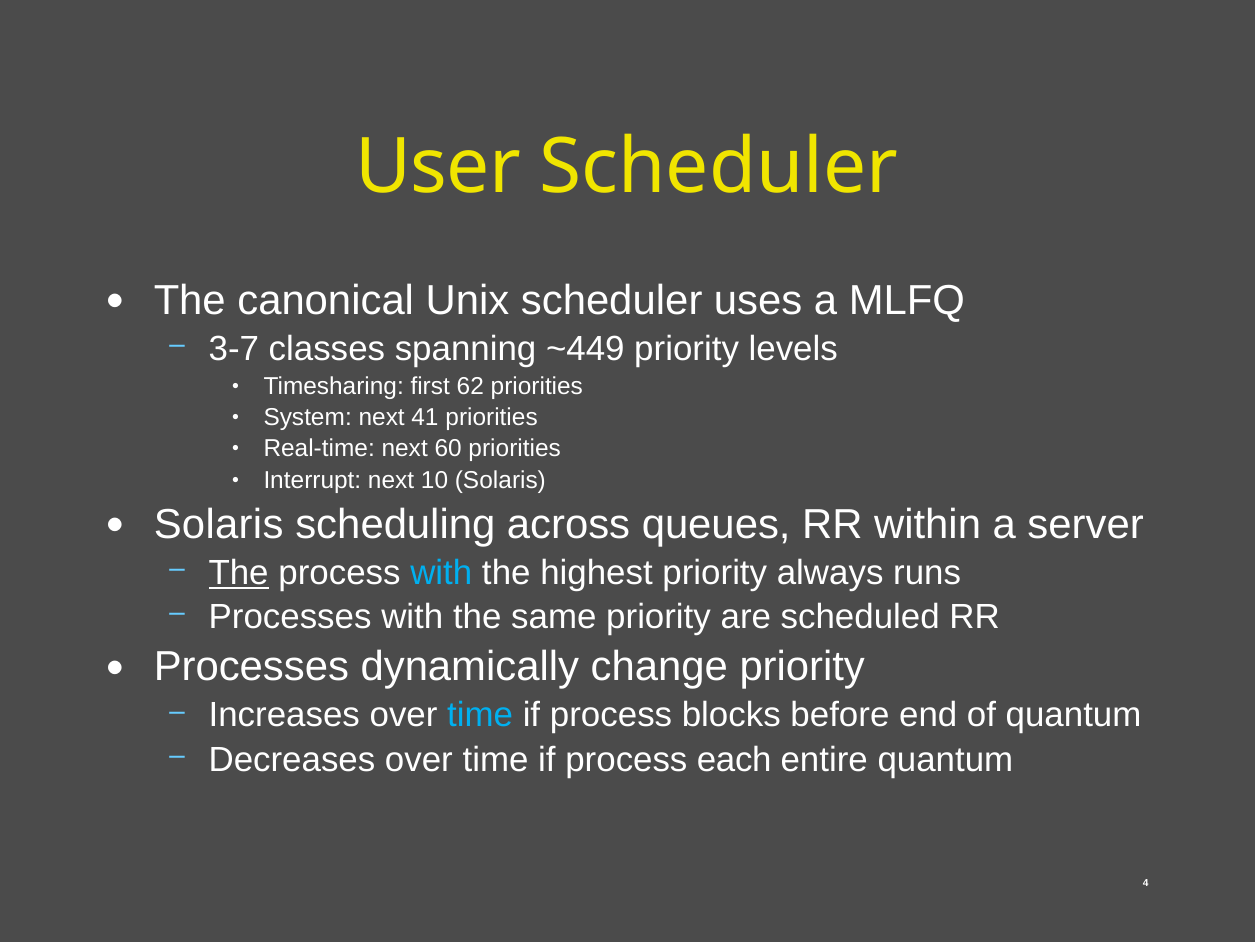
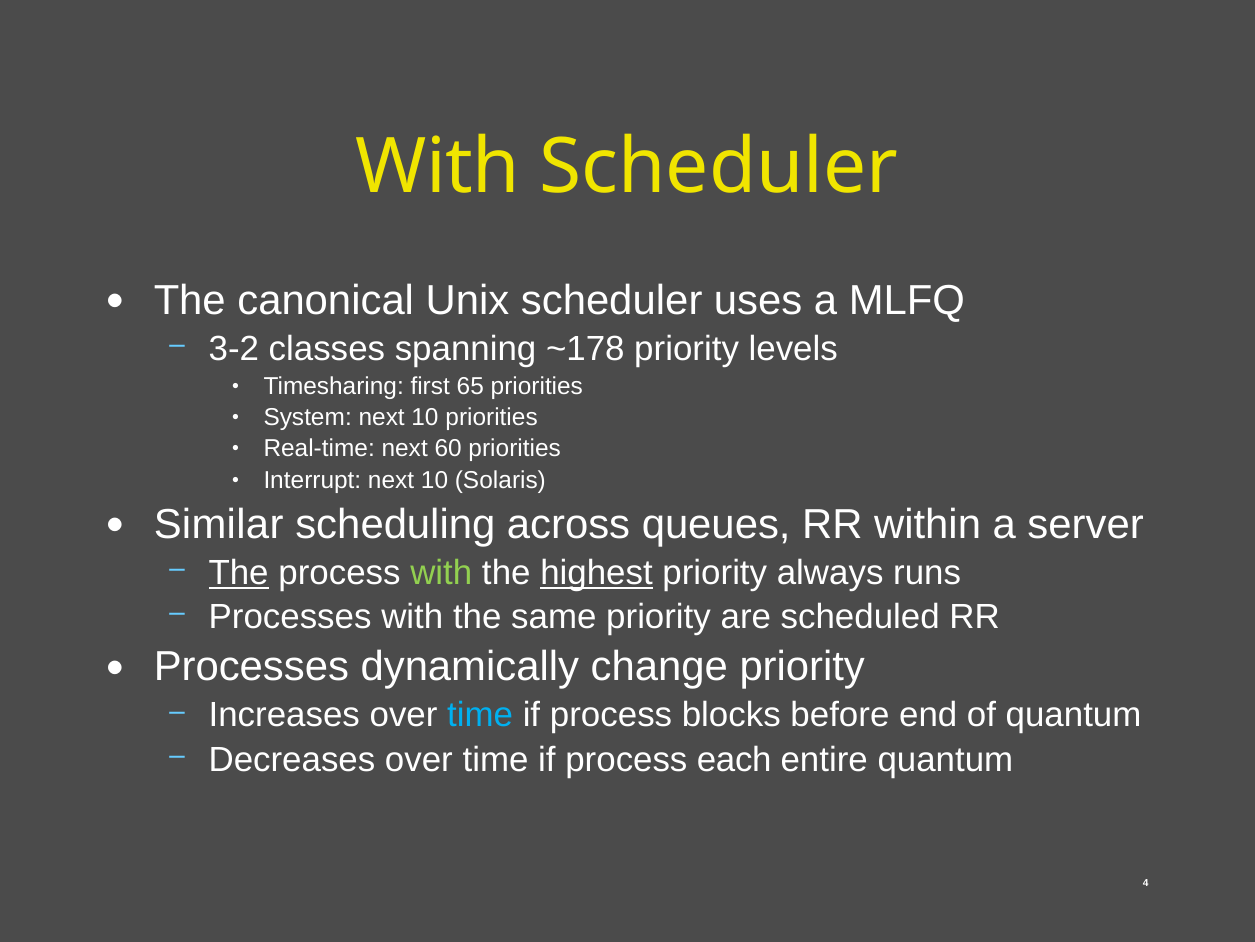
User: User -> With (438, 167)
3-7: 3-7 -> 3-2 (234, 349)
~449: ~449 -> ~178 (585, 349)
62: 62 -> 65 (470, 386)
System next 41: 41 -> 10 (425, 417)
Solaris: Solaris -> Similar (219, 524)
with colour: light blue -> light green (441, 572)
highest underline: none -> present (596, 572)
